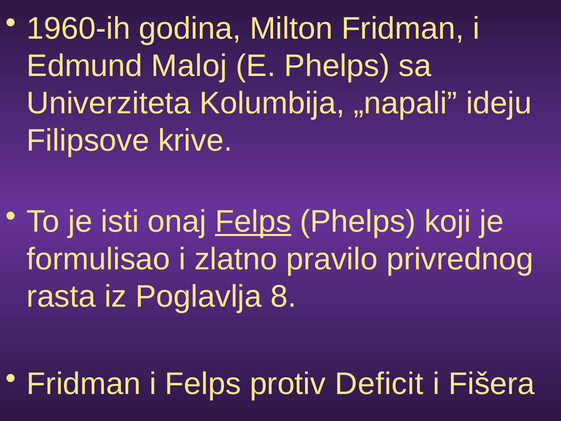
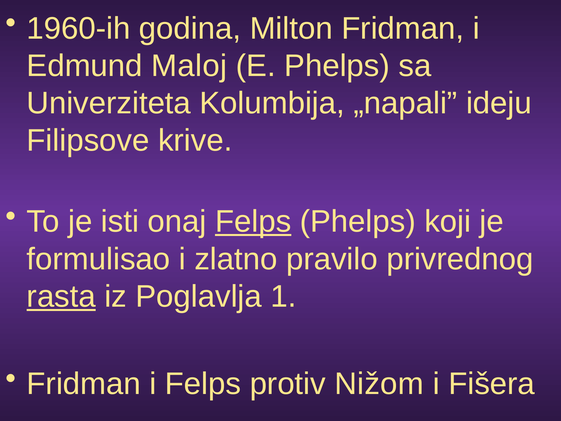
rasta underline: none -> present (61, 296)
8: 8 -> 1 (283, 296)
Deficit: Deficit -> Nižom (379, 384)
